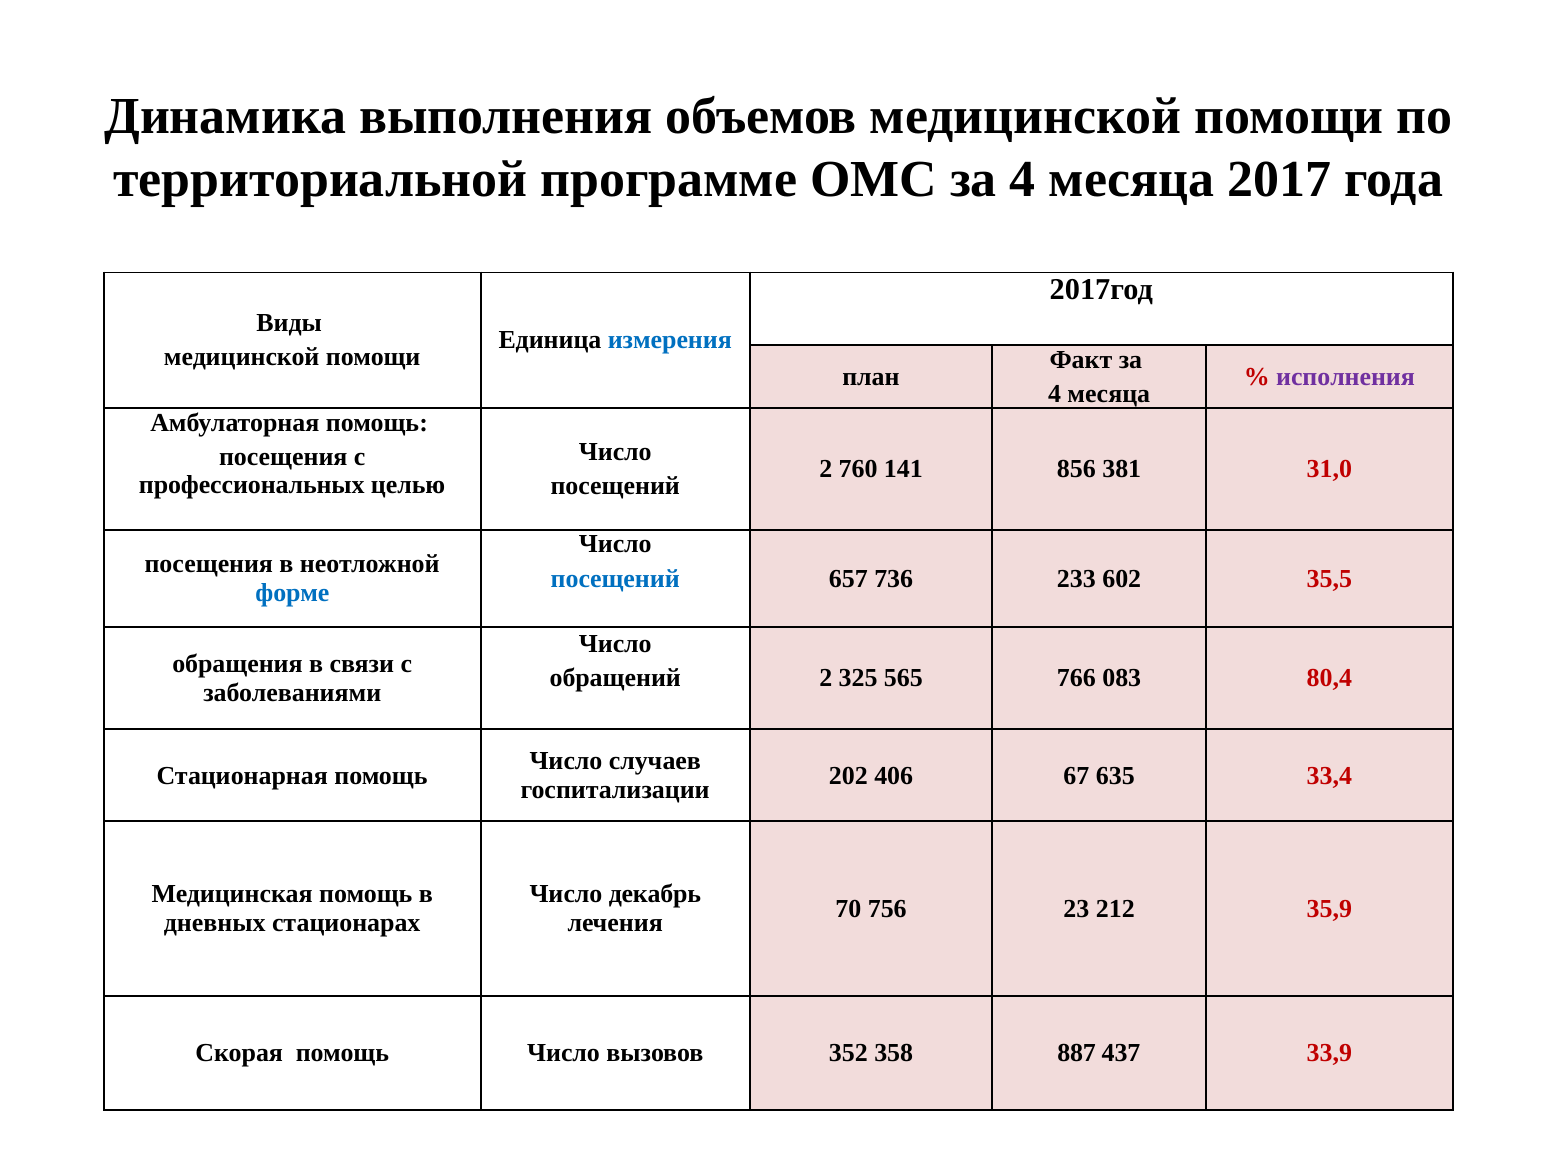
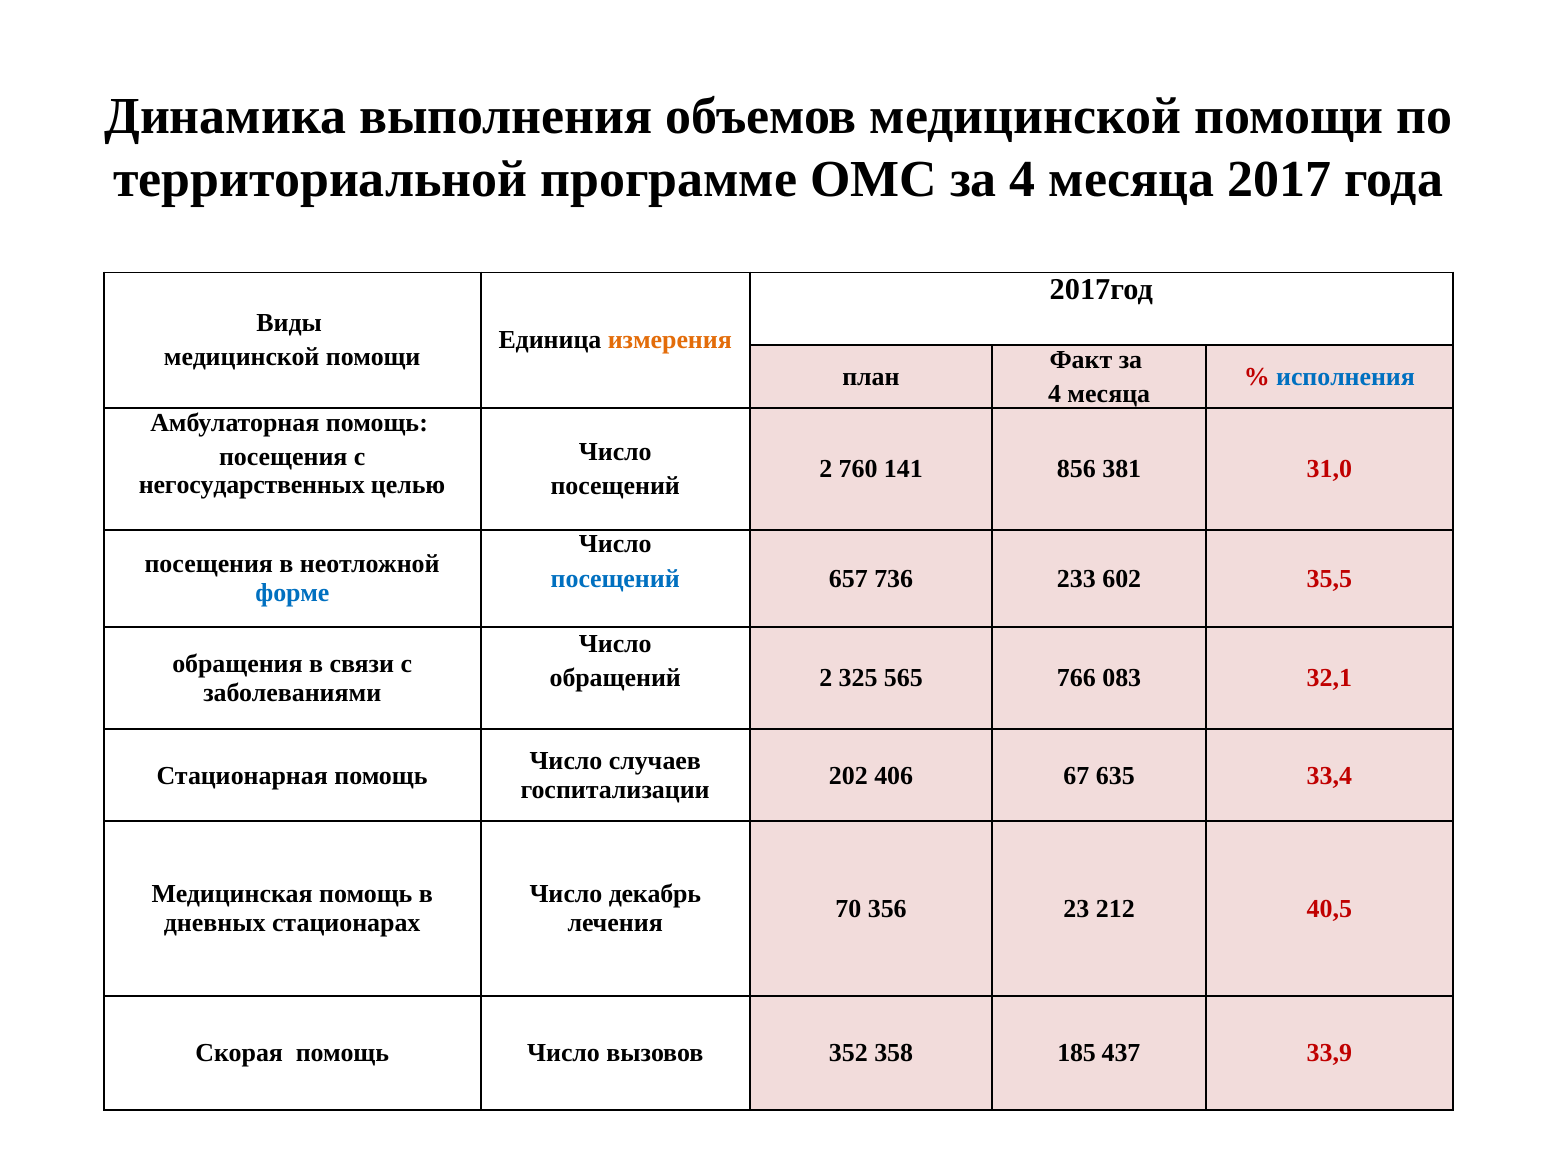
измерения colour: blue -> orange (670, 340)
исполнения colour: purple -> blue (1346, 377)
профессиональных: профессиональных -> негосударственных (252, 485)
80,4: 80,4 -> 32,1 (1329, 678)
756: 756 -> 356 (887, 909)
35,9: 35,9 -> 40,5 (1329, 909)
887: 887 -> 185 (1077, 1053)
